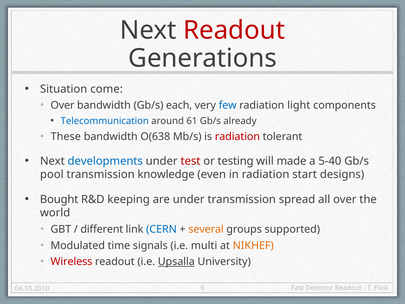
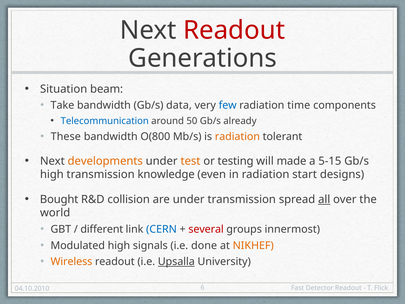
come: come -> beam (107, 89)
Over: Over -> Take (62, 105)
each: each -> data (179, 105)
light: light -> time (299, 105)
61: 61 -> 50 (192, 121)
O(638: O(638 -> O(800 (155, 136)
radiation colour: red -> orange (237, 136)
developments colour: blue -> orange (105, 161)
test colour: red -> orange (190, 161)
5-40: 5-40 -> 5-15 (330, 161)
pool: pool -> high (52, 174)
keeping: keeping -> collision (129, 199)
all underline: none -> present (324, 199)
several colour: orange -> red (206, 229)
supported: supported -> innermost (292, 229)
Modulated time: time -> high (119, 245)
multi: multi -> done (204, 245)
Wireless colour: red -> orange (71, 262)
